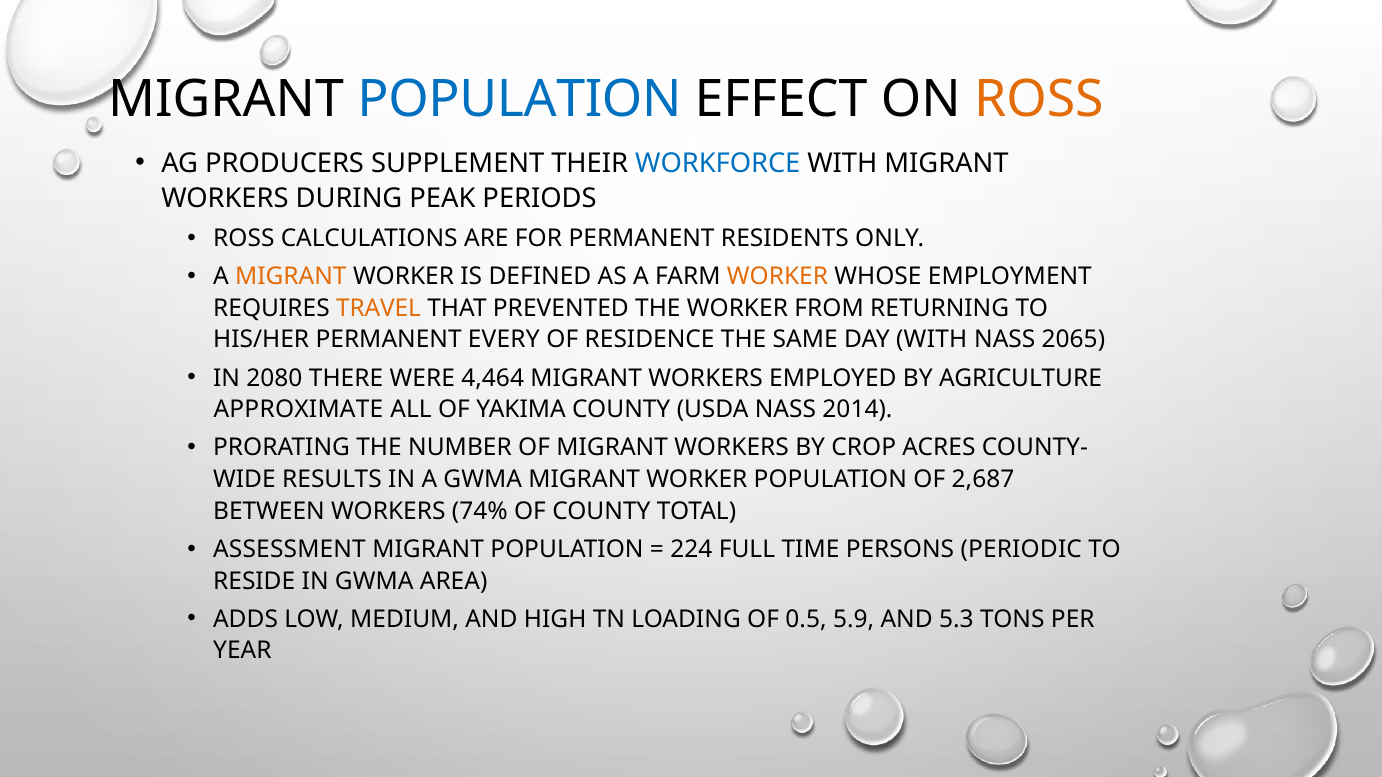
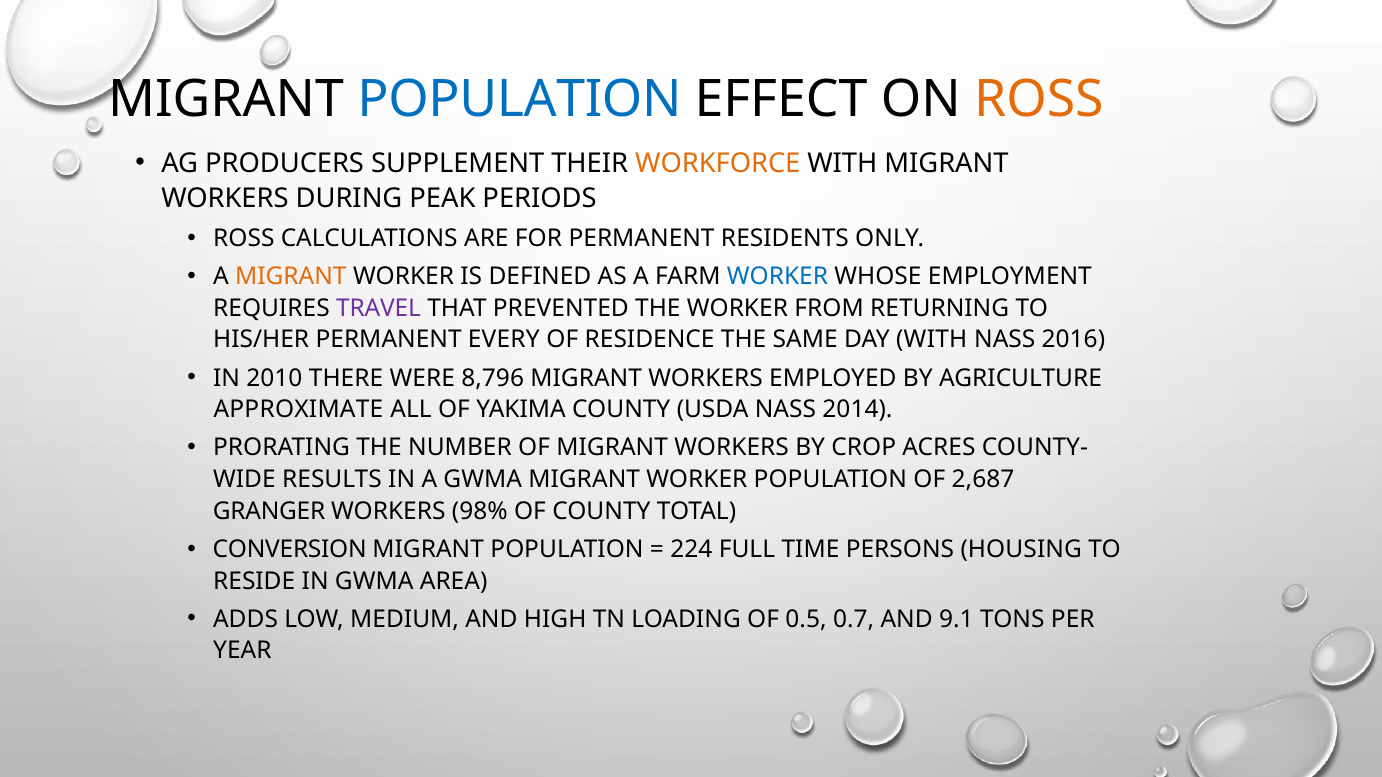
WORKFORCE colour: blue -> orange (718, 163)
WORKER colour: orange -> blue (777, 277)
TRAVEL colour: orange -> purple (379, 308)
2065: 2065 -> 2016 (1073, 340)
2080: 2080 -> 2010 (274, 378)
4,464: 4,464 -> 8,796 (493, 378)
BETWEEN: BETWEEN -> GRANGER (269, 511)
74%: 74% -> 98% (480, 511)
ASSESSMENT: ASSESSMENT -> CONVERSION (290, 550)
PERIODIC: PERIODIC -> HOUSING (1021, 550)
5.9: 5.9 -> 0.7 (854, 619)
5.3: 5.3 -> 9.1 (956, 619)
